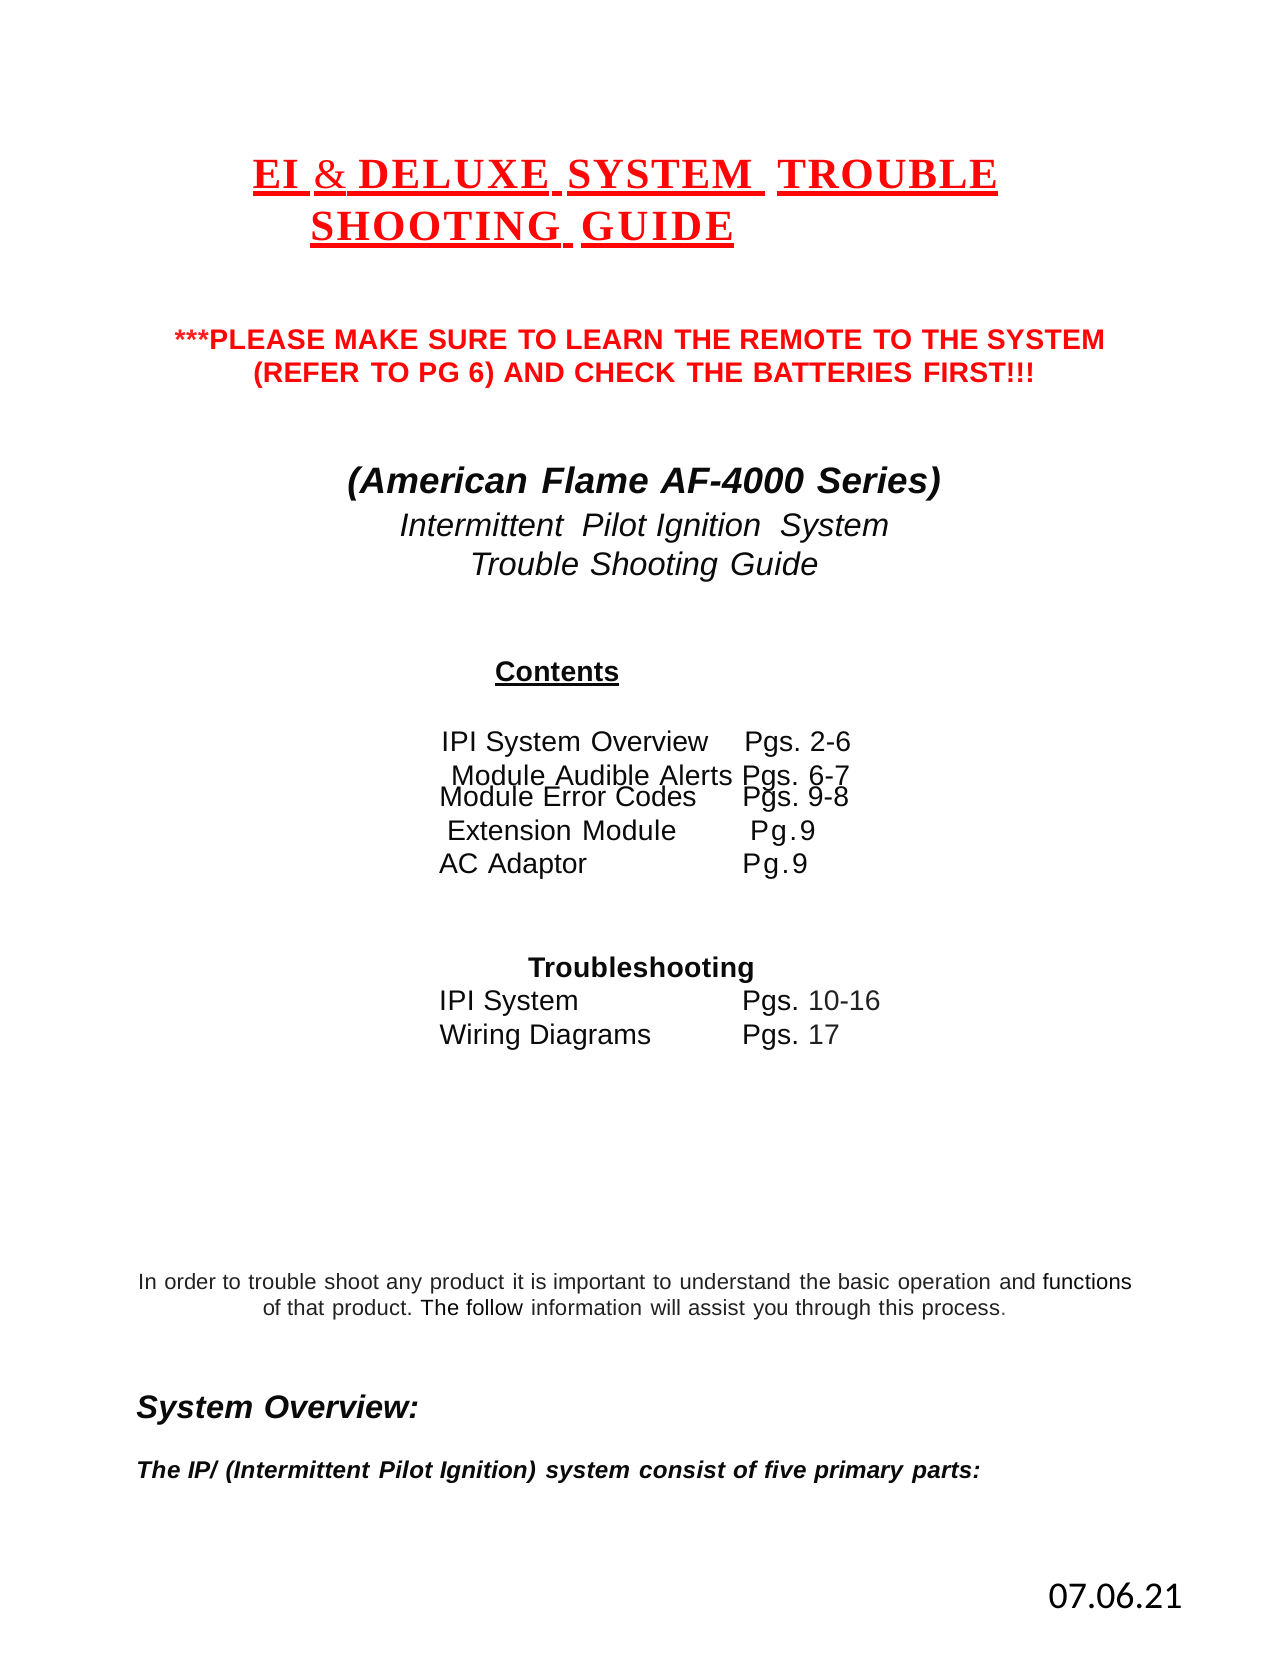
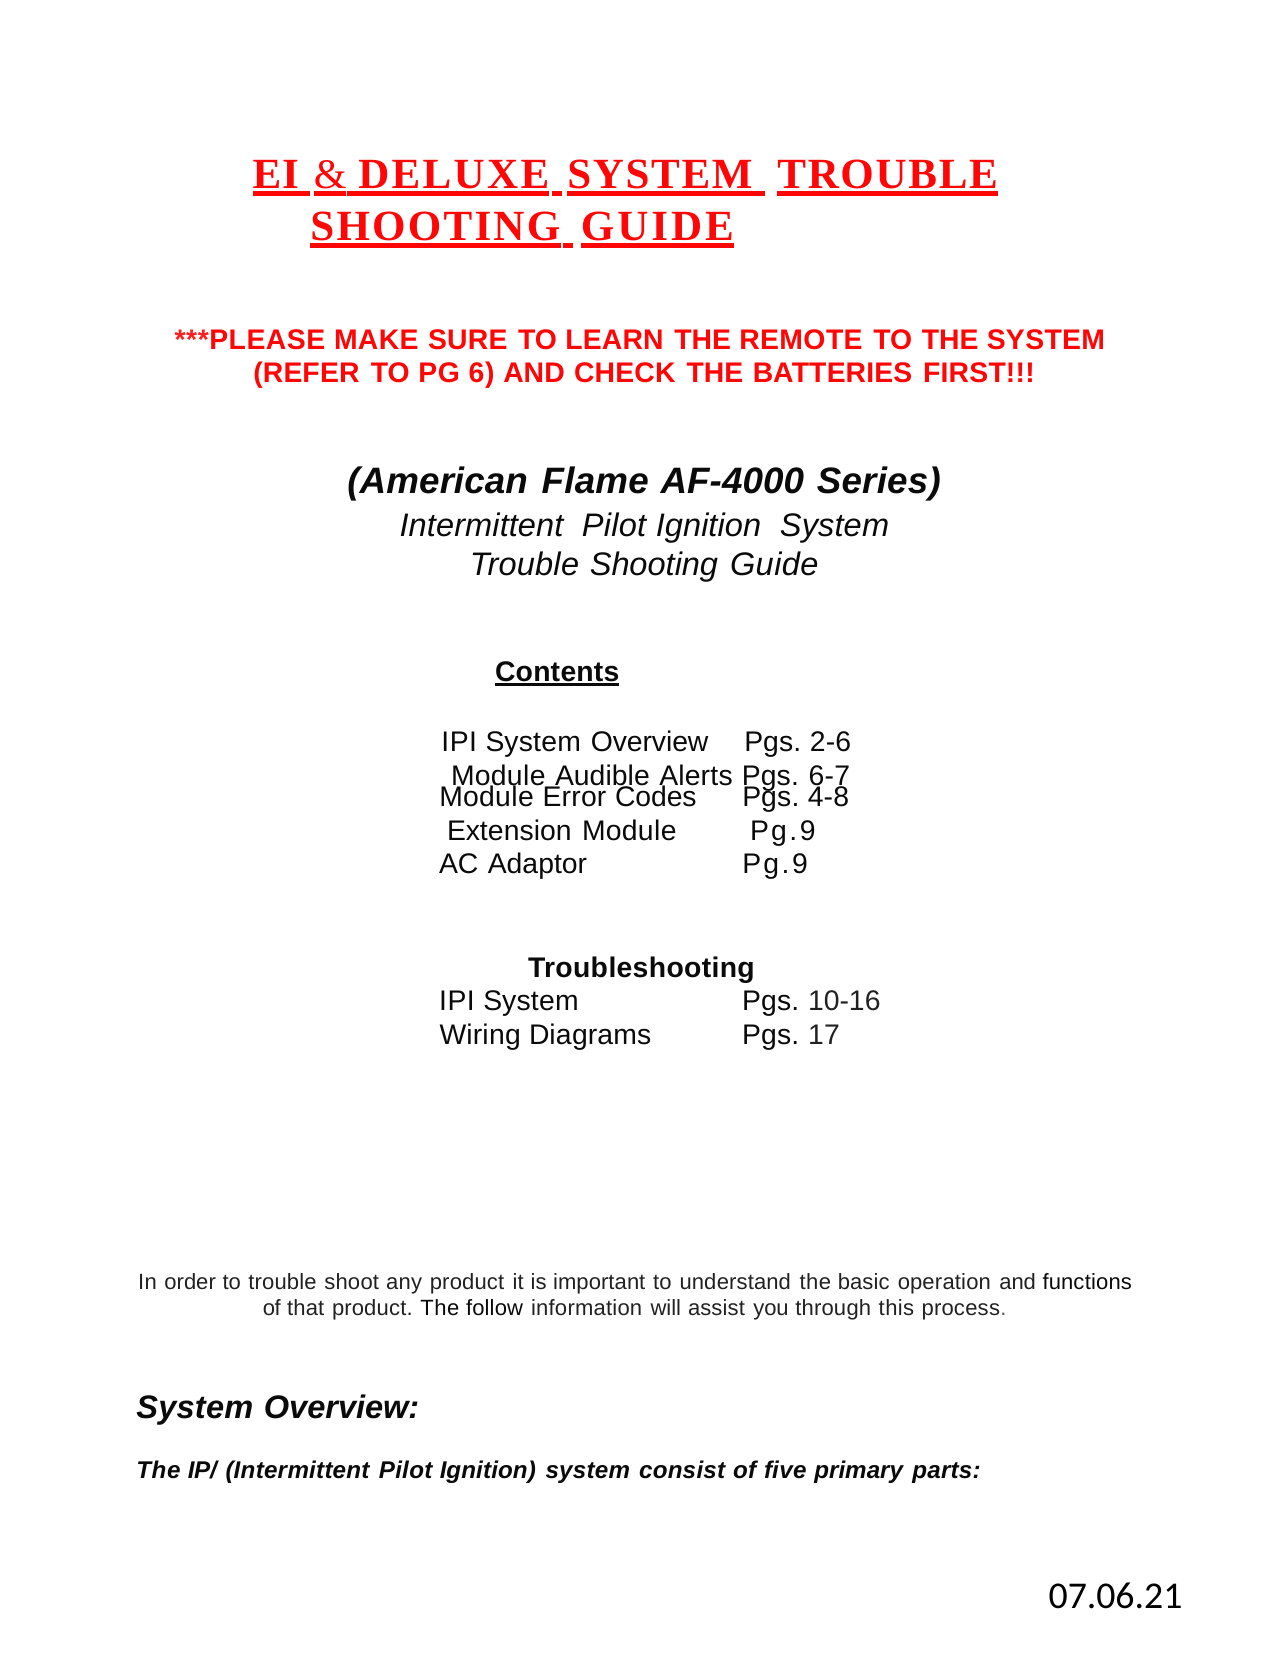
9-8: 9-8 -> 4-8 (828, 797)
